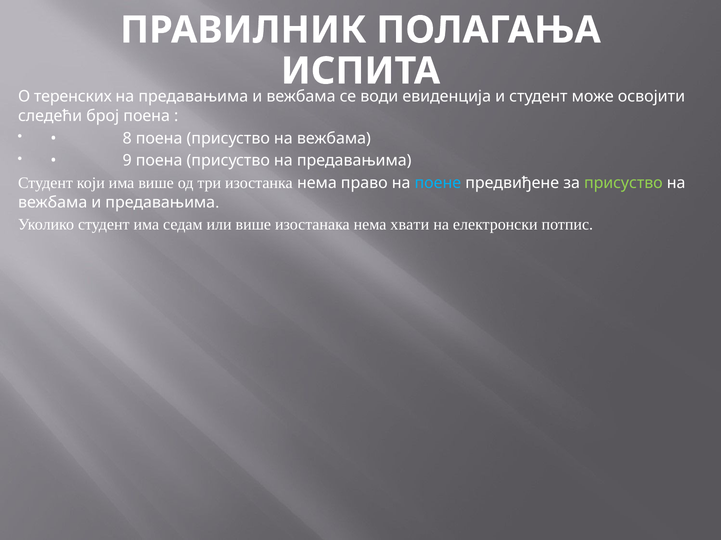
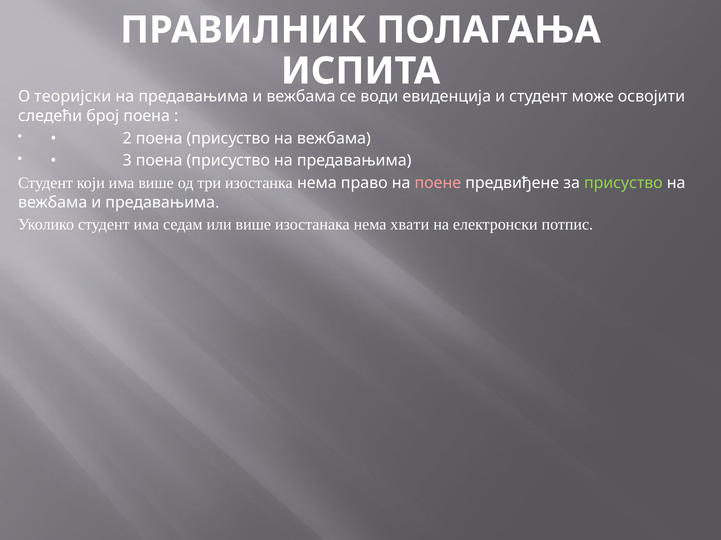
теренских: теренских -> теоријски (73, 97)
8: 8 -> 2 (127, 138)
9: 9 -> 3 (127, 161)
поене colour: light blue -> pink (438, 183)
